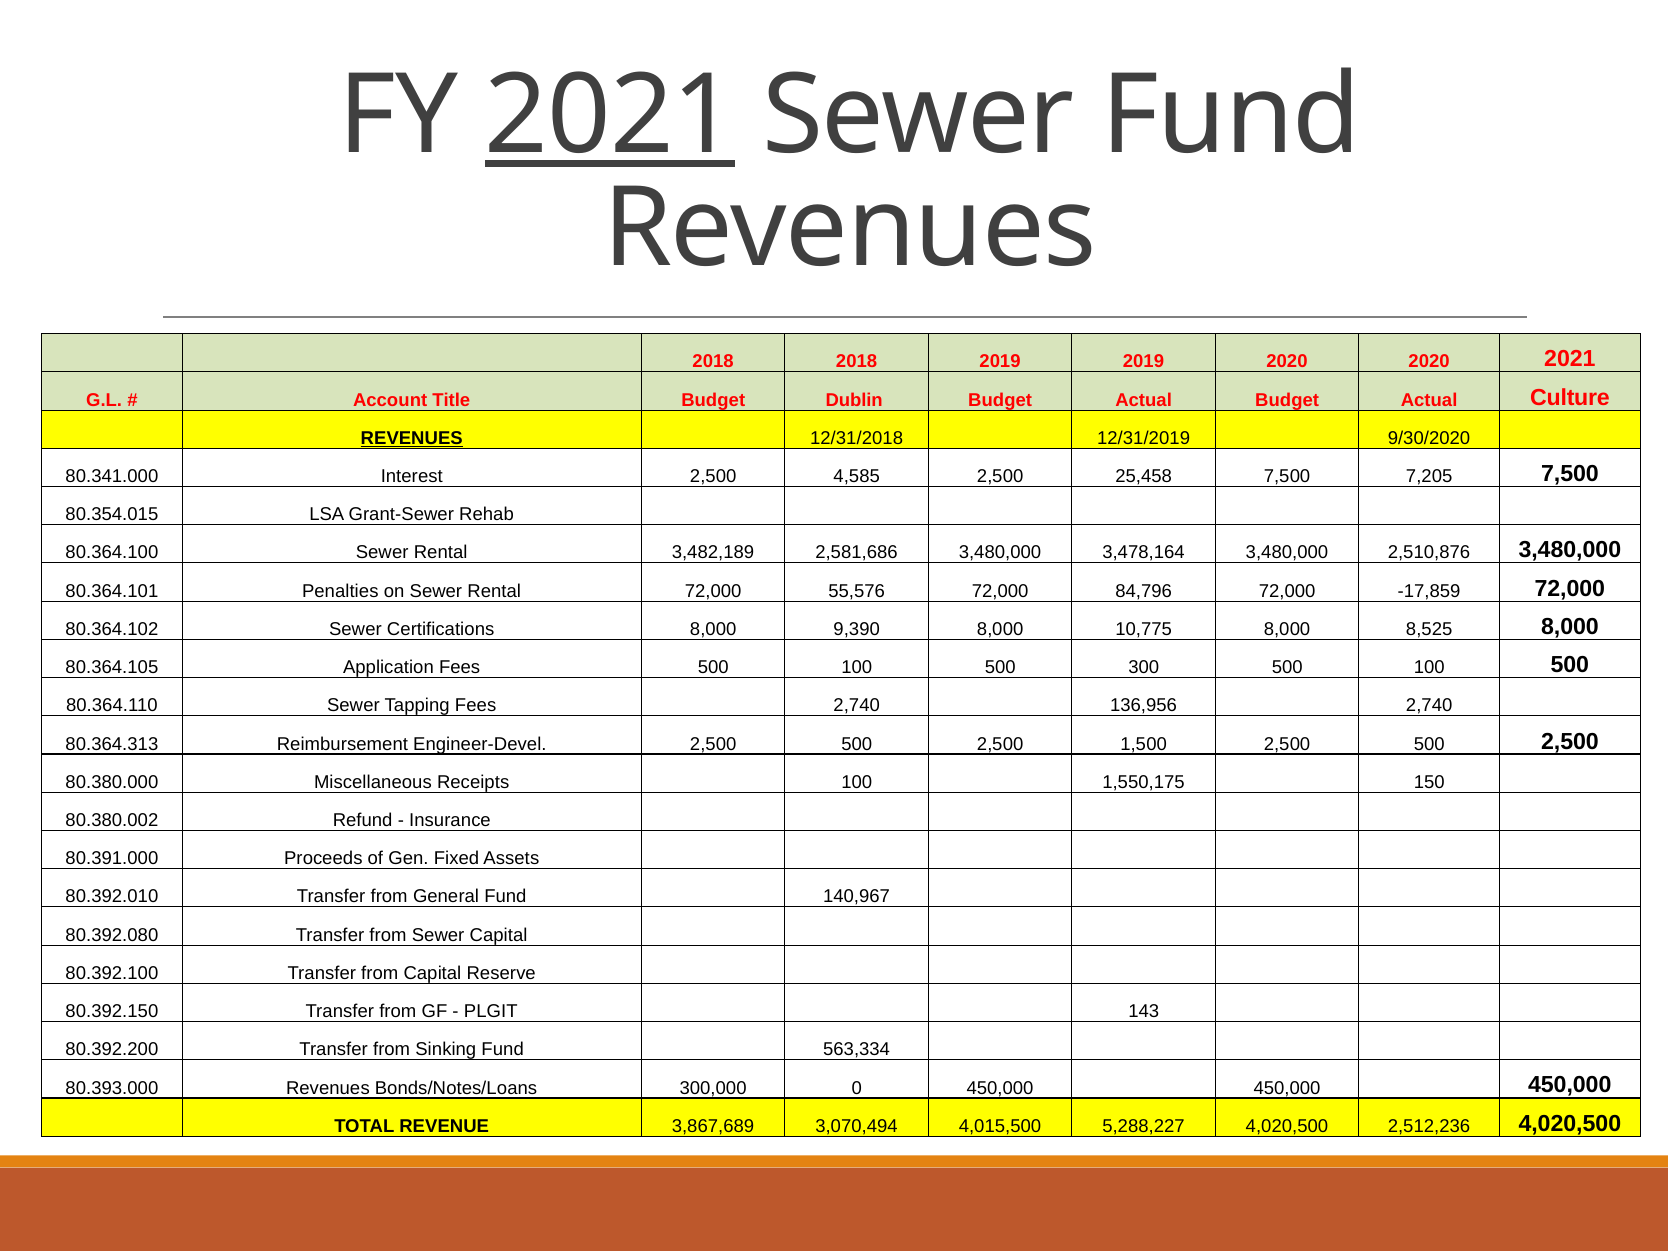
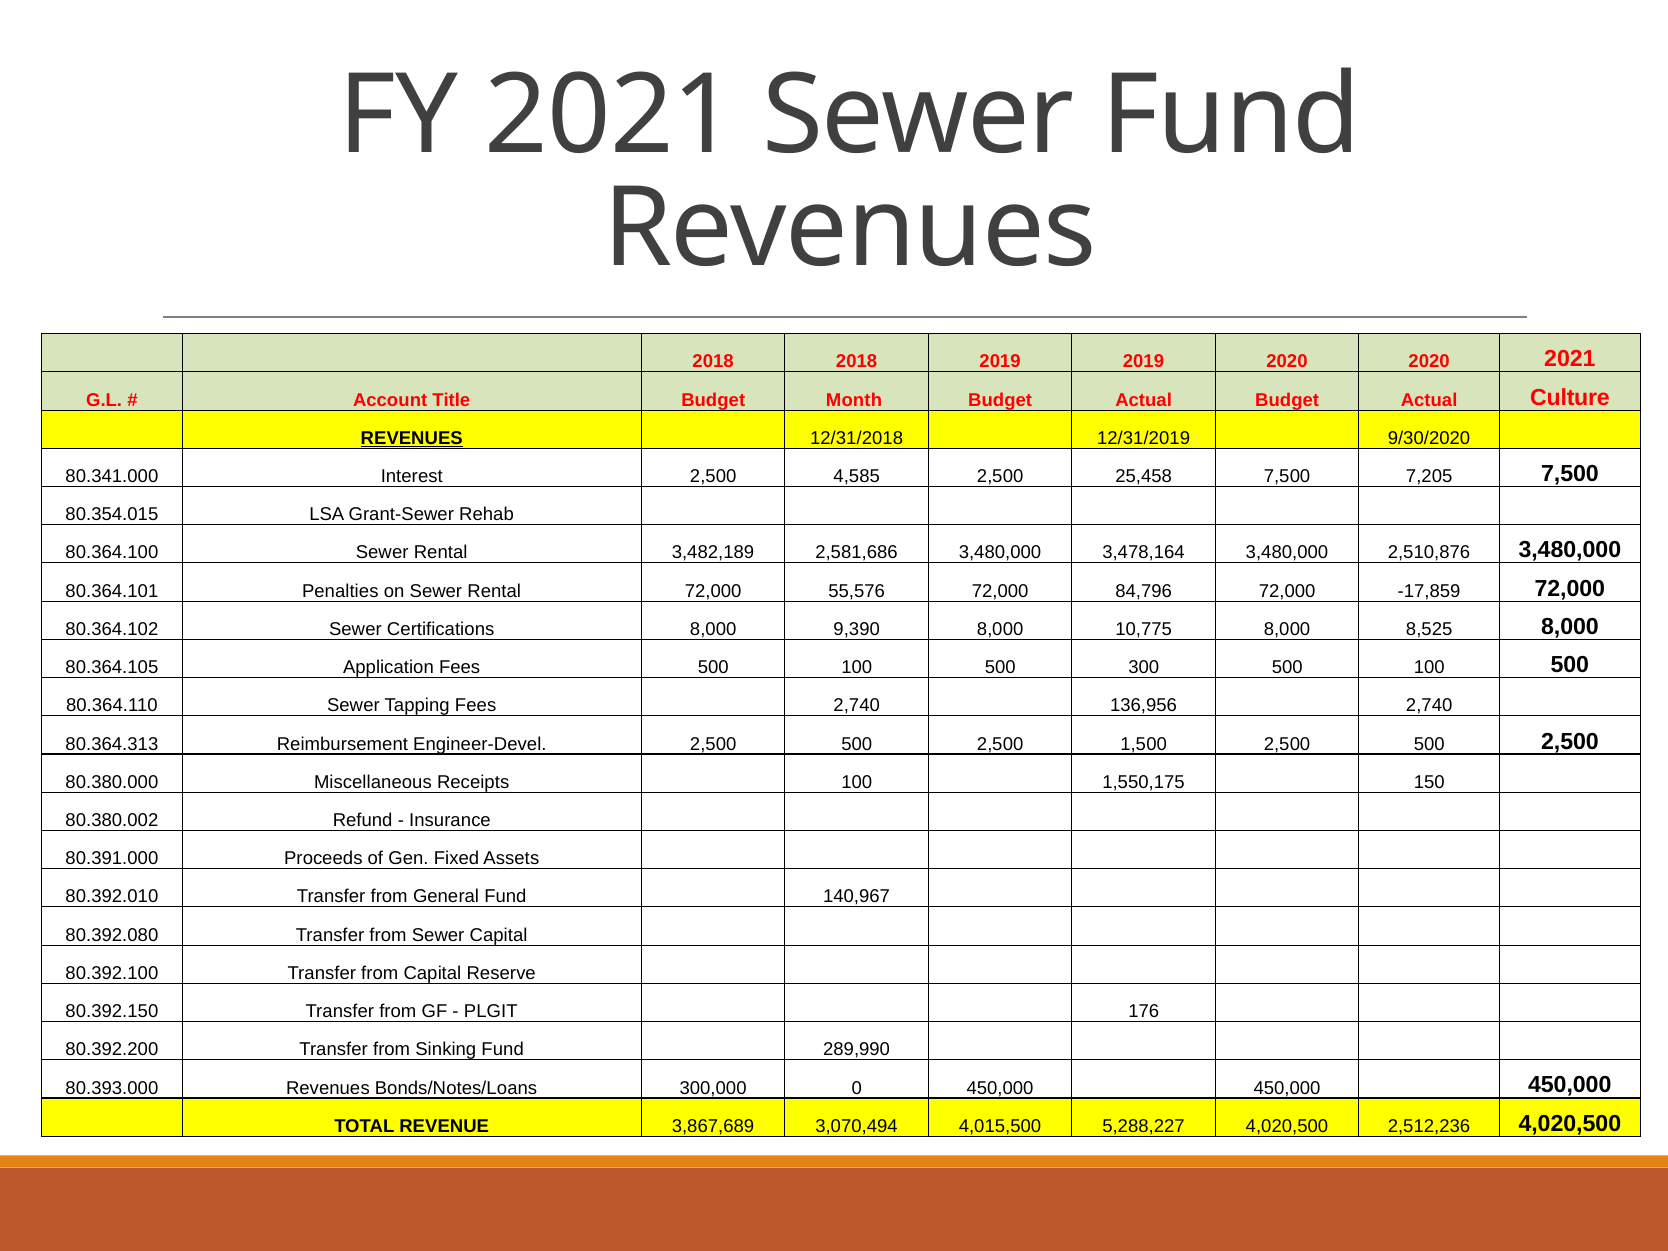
2021 underline: present -> none (611, 116)
Dublin: Dublin -> Month (854, 400)
143: 143 -> 176 (1144, 1012)
563,334: 563,334 -> 289,990 (857, 1050)
